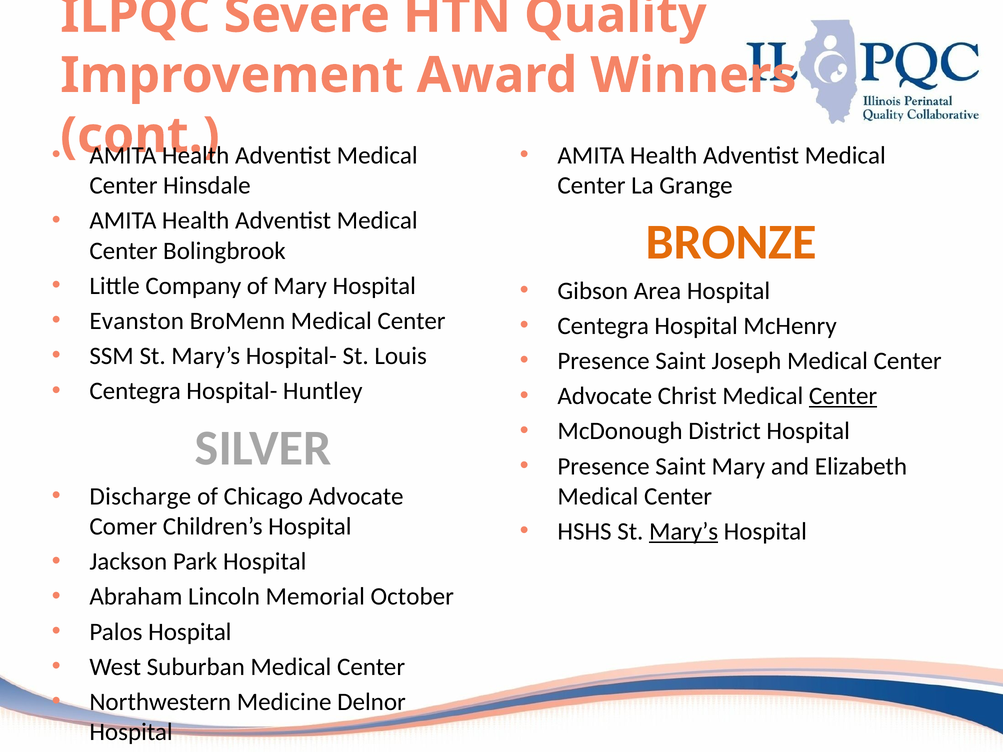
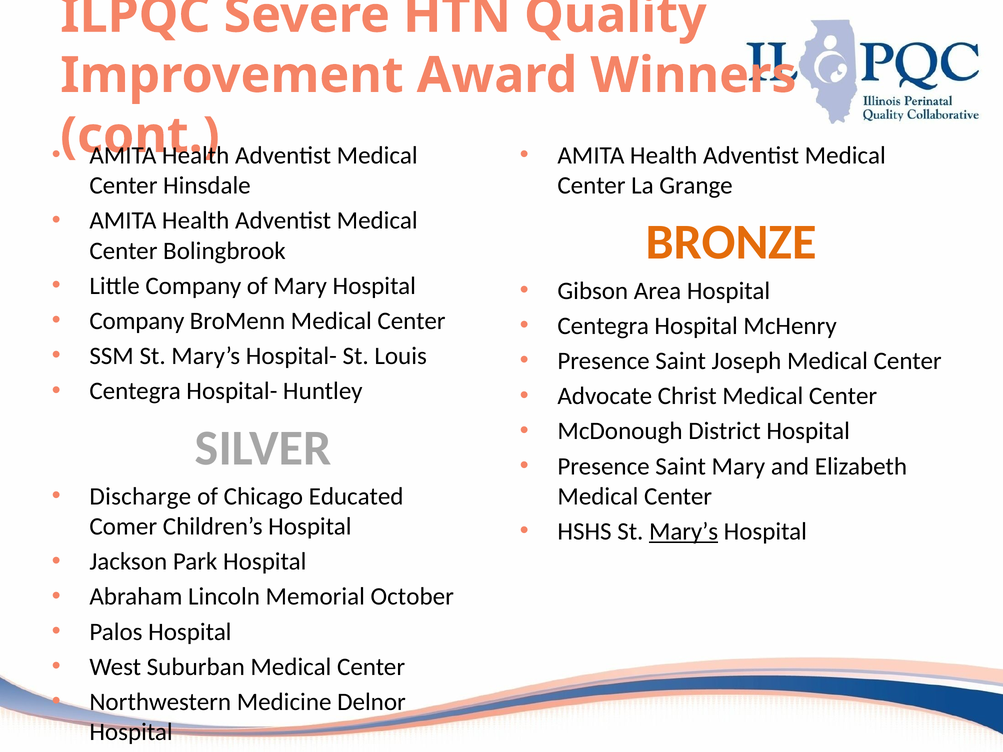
Evanston: Evanston -> Company (137, 321)
Center underline: present -> none (843, 396)
Chicago Advocate: Advocate -> Educated (356, 497)
